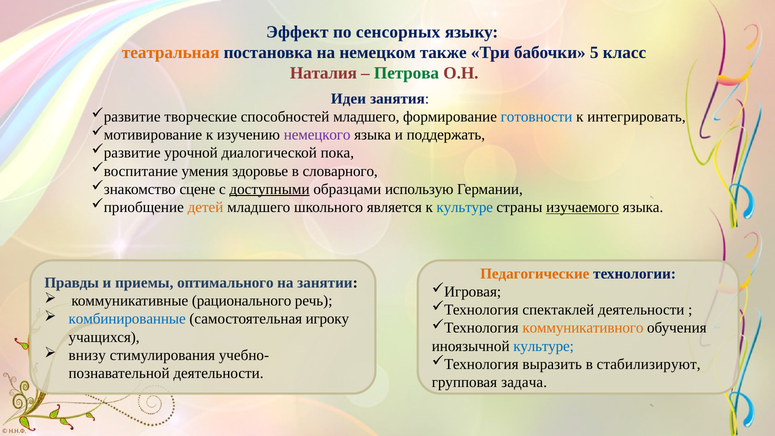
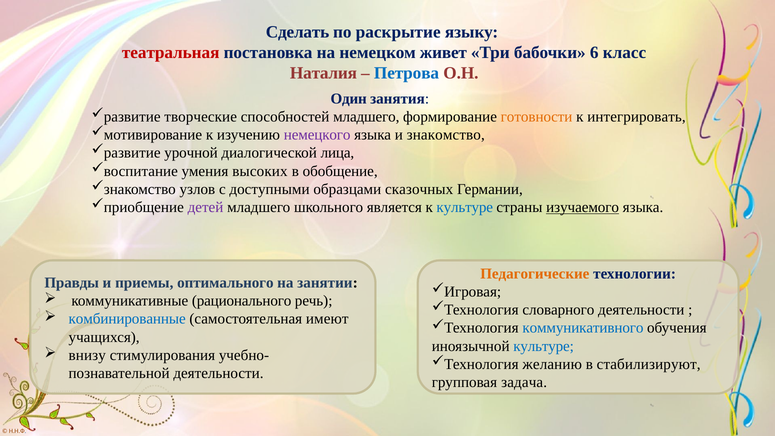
Эффект: Эффект -> Сделать (298, 32)
сенсорных: сенсорных -> раскрытие (398, 32)
театральная colour: orange -> red (171, 53)
также: также -> живет (443, 53)
5: 5 -> 6 (594, 53)
Петрова colour: green -> blue (407, 73)
Идеи: Идеи -> Один (349, 99)
готовности colour: blue -> orange (537, 117)
поддержать: поддержать -> знакомство (446, 135)
пока: пока -> лица (337, 153)
здоровье: здоровье -> высоких (260, 171)
словарного: словарного -> обобщение (340, 171)
сцене: сцене -> узлов (197, 189)
доступными underline: present -> none (270, 189)
использую: использую -> сказочных (419, 189)
детей colour: orange -> purple (205, 207)
спектаклей: спектаклей -> словарного (558, 310)
игроку: игроку -> имеют (327, 319)
коммуникативного colour: orange -> blue (583, 328)
выразить: выразить -> желанию (552, 364)
